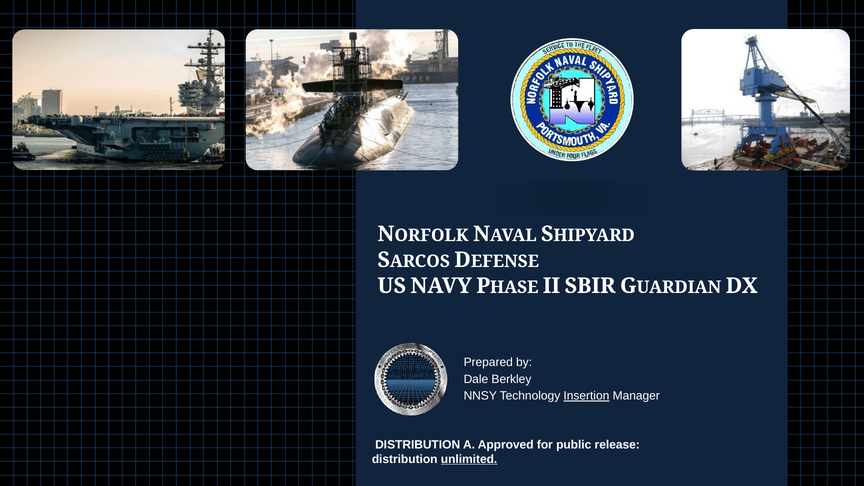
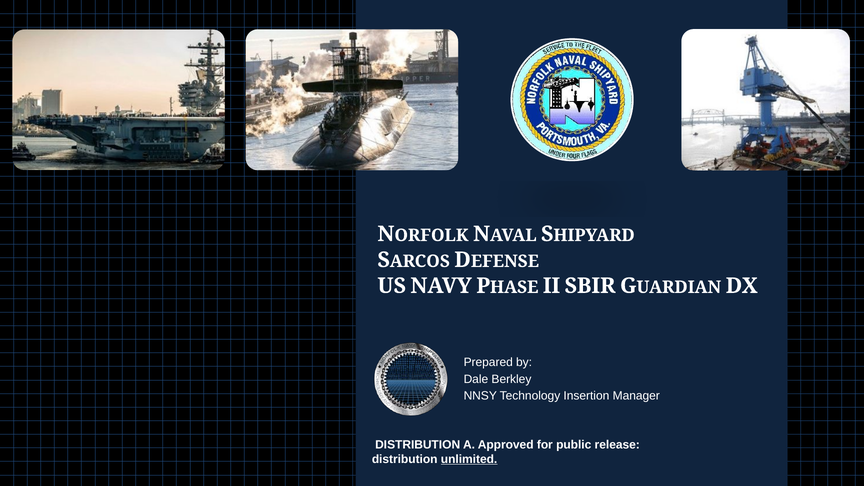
Insertion underline: present -> none (586, 396)
